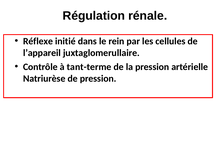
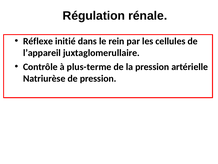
tant-terme: tant-terme -> plus-terme (89, 67)
